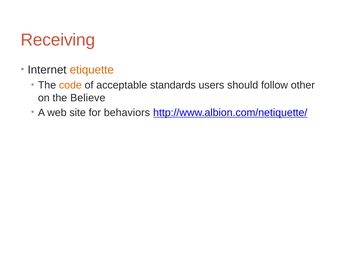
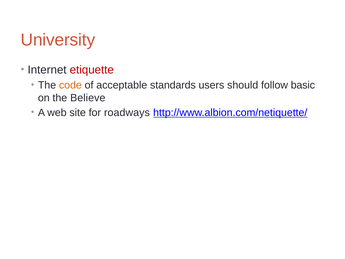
Receiving: Receiving -> University (58, 40)
etiquette colour: orange -> red (92, 70)
other: other -> basic (303, 85)
behaviors: behaviors -> roadways (127, 112)
